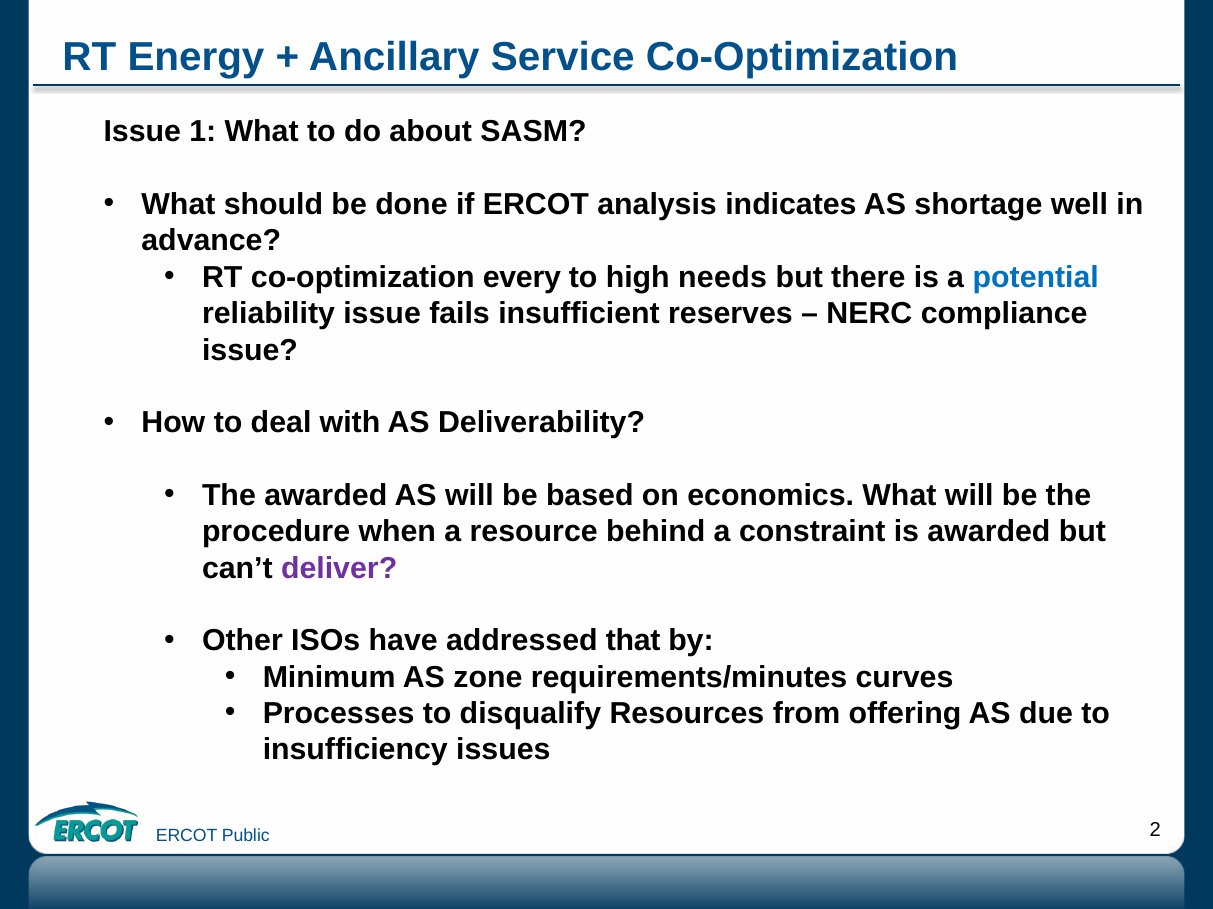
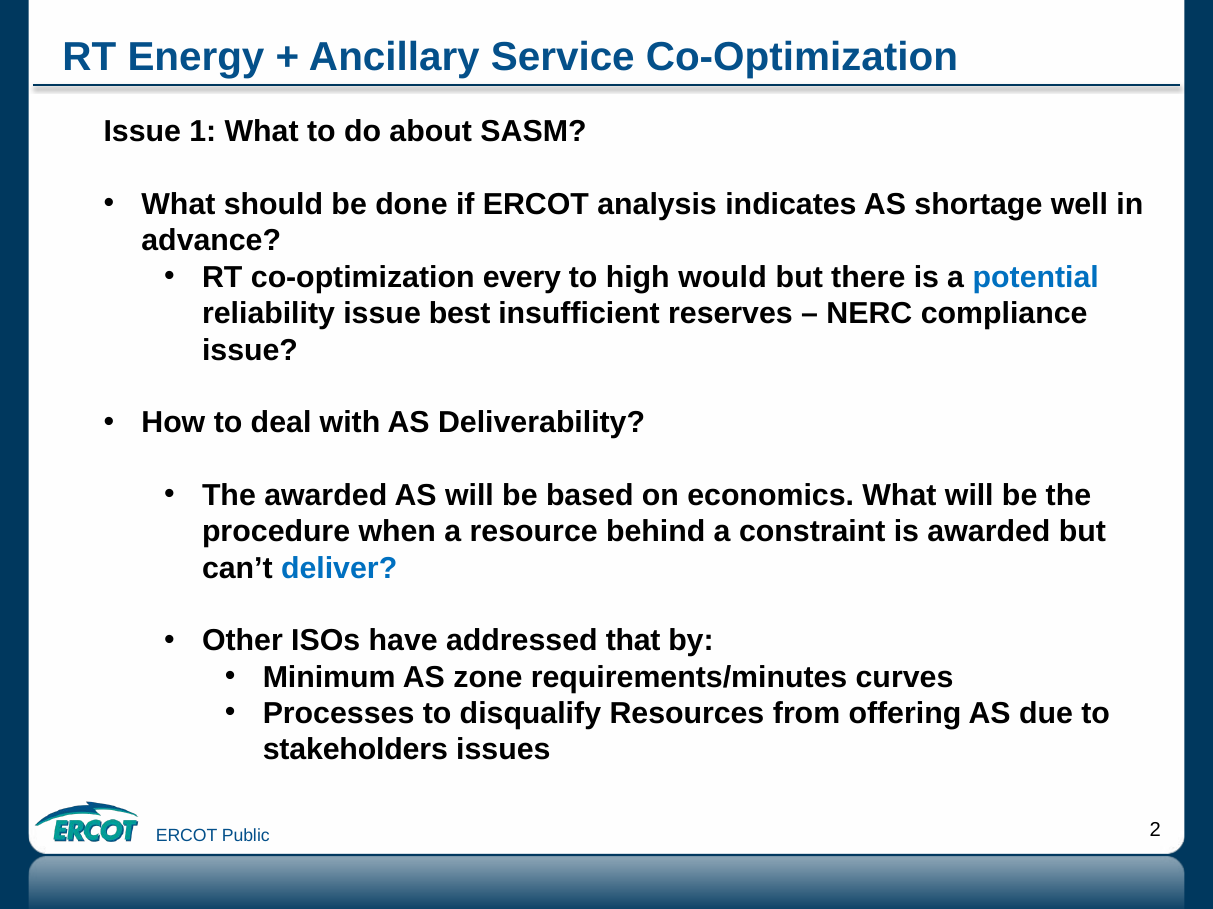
needs: needs -> would (723, 278)
fails: fails -> best (460, 314)
deliver colour: purple -> blue (339, 569)
insufficiency: insufficiency -> stakeholders (355, 751)
